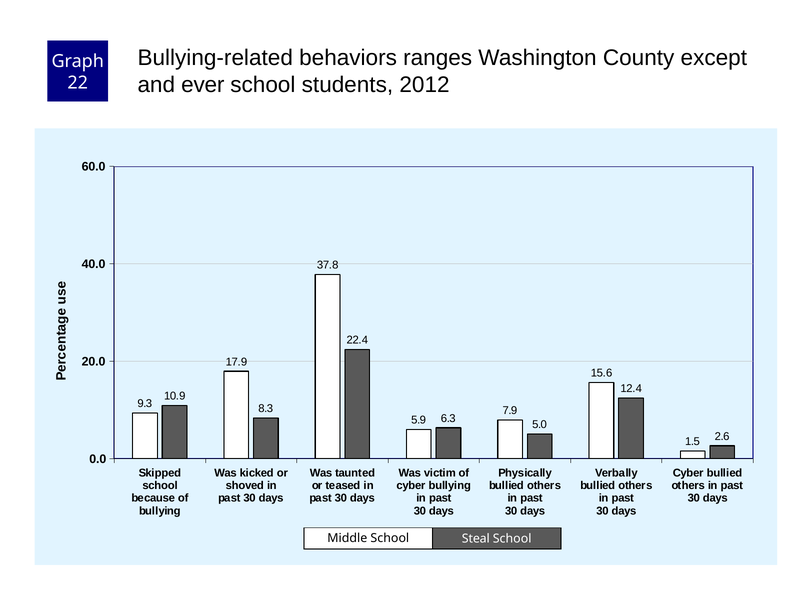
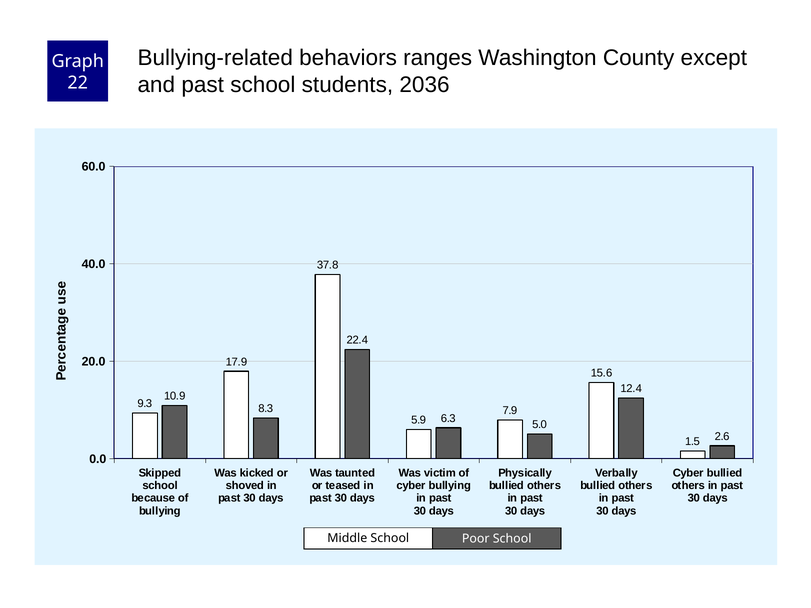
and ever: ever -> past (203, 85)
2012: 2012 -> 2036 (425, 85)
Steal: Steal -> Poor (476, 539)
